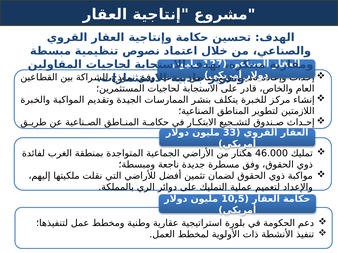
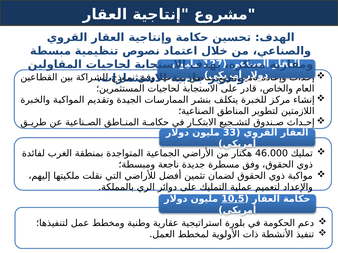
10,5 underline: none -> present (233, 199)
